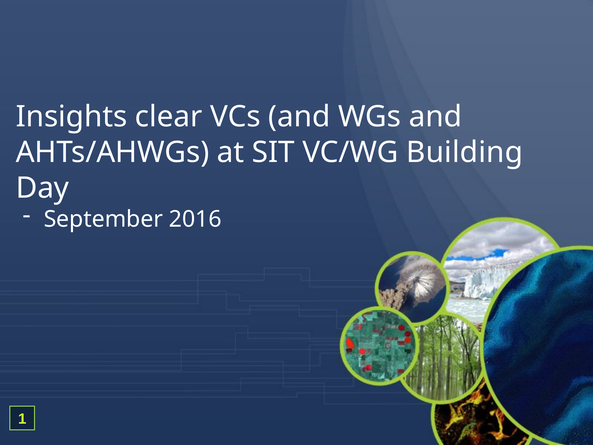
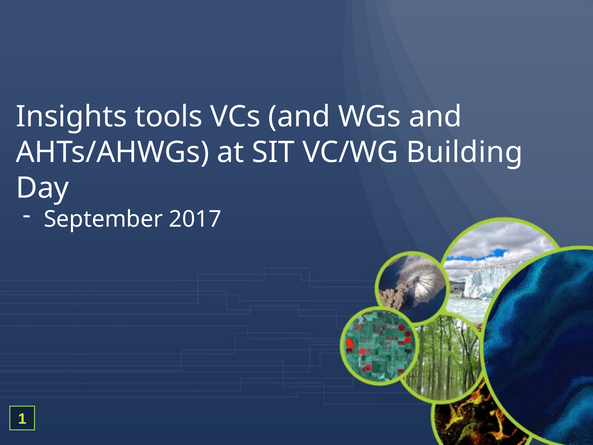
clear: clear -> tools (169, 117)
2016: 2016 -> 2017 (195, 219)
